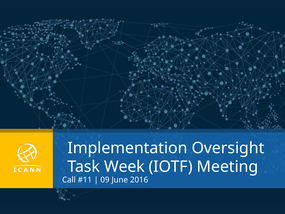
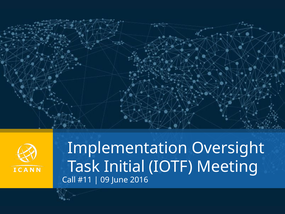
Week: Week -> Initial (124, 167)
